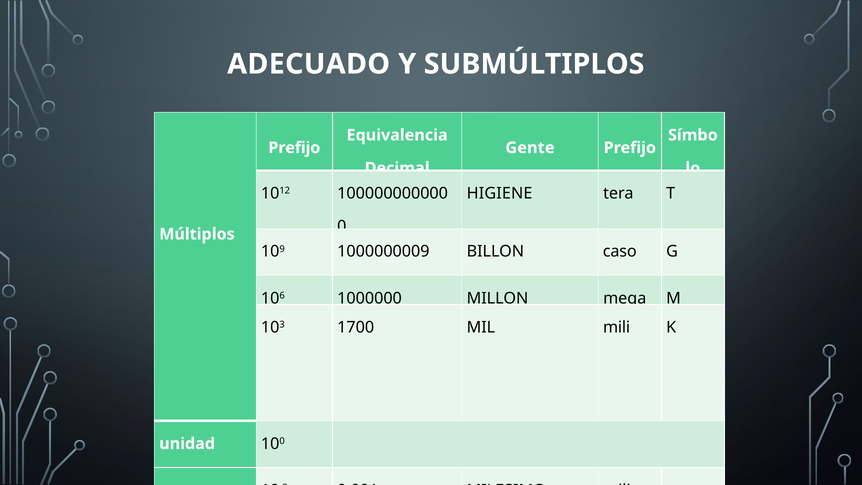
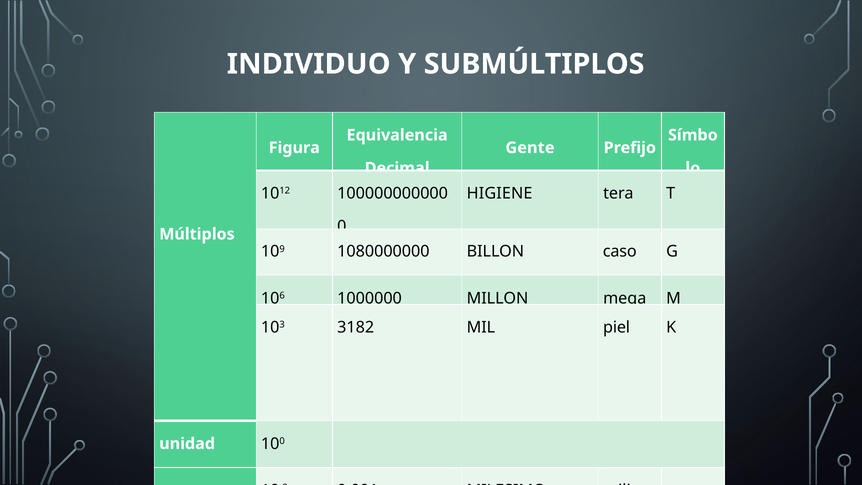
ADECUADO: ADECUADO -> INDIVIDUO (309, 64)
Prefijo: Prefijo -> Figura (294, 148)
1000000009: 1000000009 -> 1080000000 (383, 252)
1700: 1700 -> 3182 (356, 327)
MIL mili: mili -> piel (617, 327)
